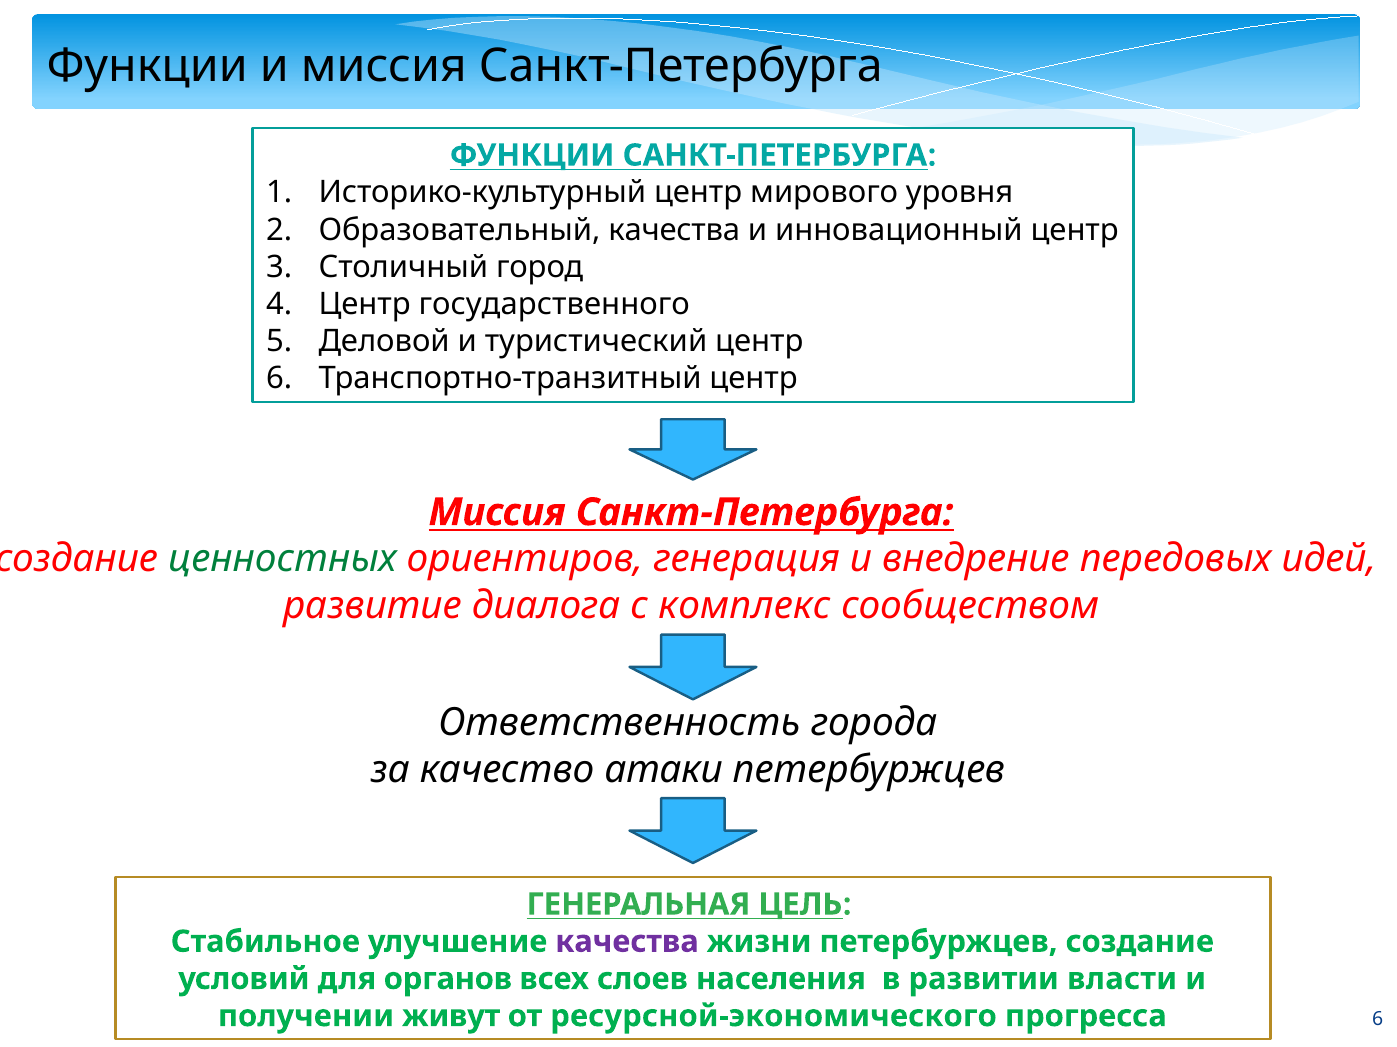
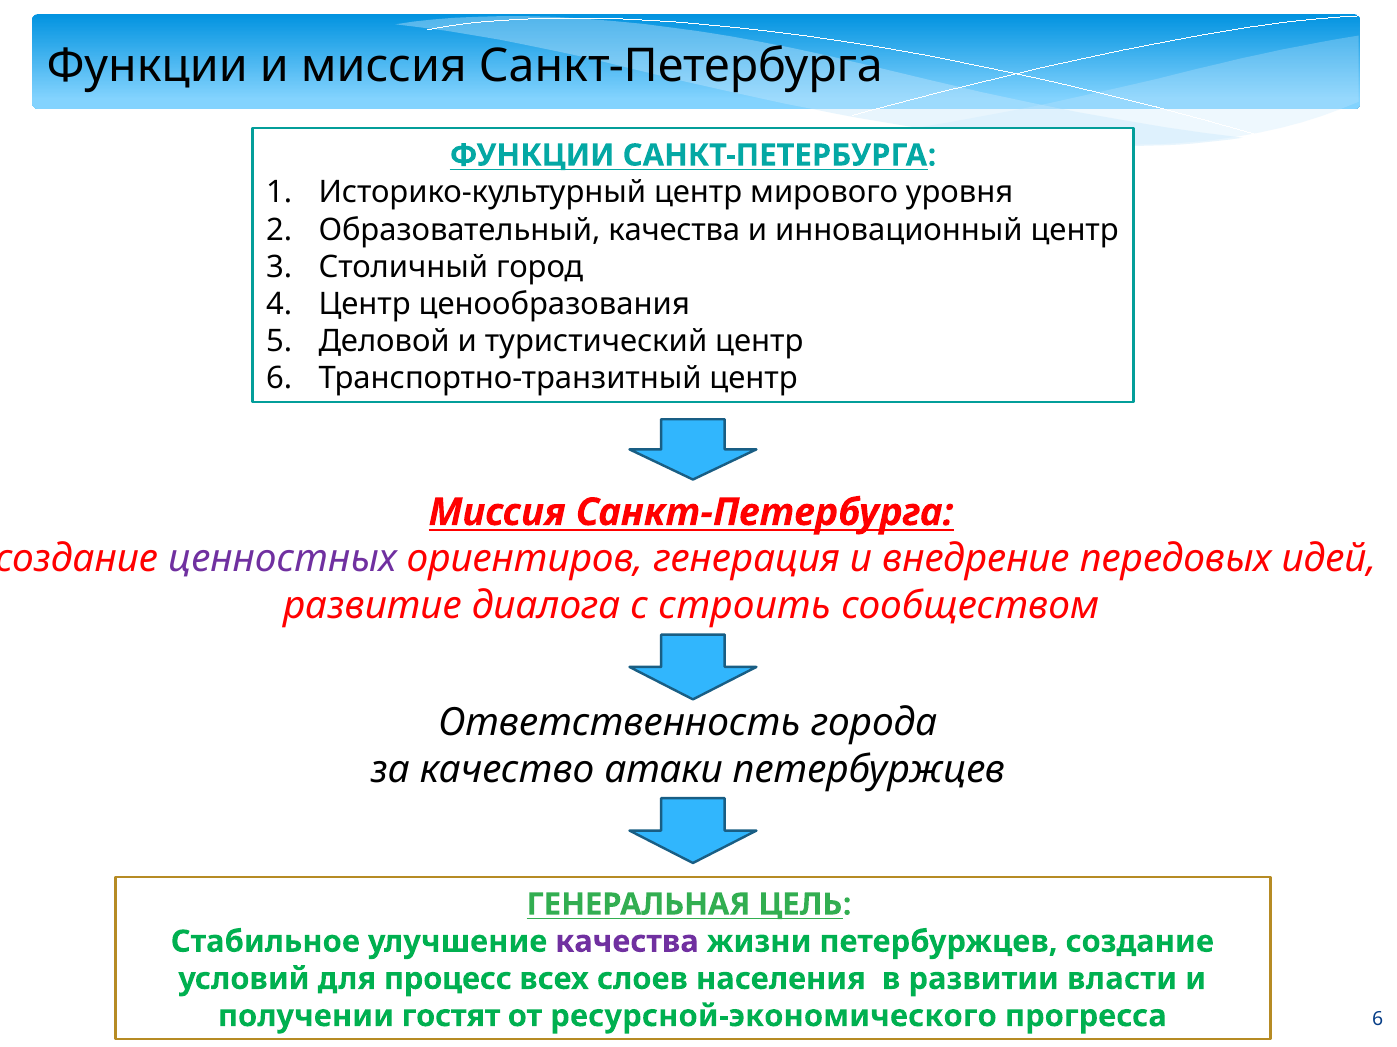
государственного: государственного -> ценообразования (554, 304)
ценностных colour: green -> purple (282, 559)
комплекс: комплекс -> строить (745, 606)
органов: органов -> процесс (448, 979)
живут: живут -> гостят (451, 1017)
